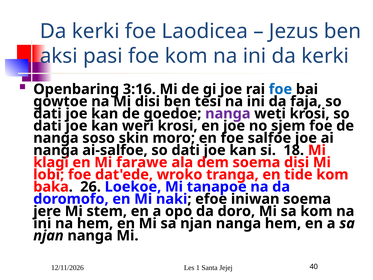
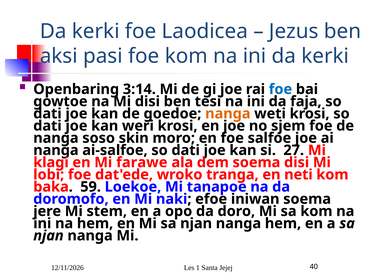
3:16: 3:16 -> 3:14 (139, 89)
nanga colour: purple -> orange (228, 114)
18: 18 -> 27 (294, 150)
tide: tide -> neti (298, 174)
26: 26 -> 59 (91, 187)
